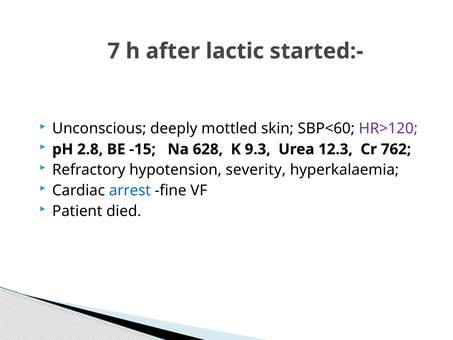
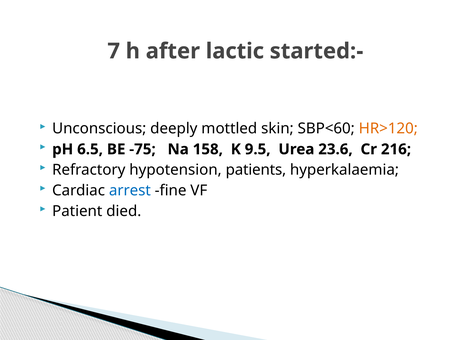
HR>120 colour: purple -> orange (388, 129)
2.8: 2.8 -> 6.5 (90, 149)
-15: -15 -> -75 (143, 149)
628: 628 -> 158 (208, 149)
9.3: 9.3 -> 9.5 (258, 149)
12.3: 12.3 -> 23.6 (335, 149)
762: 762 -> 216 (396, 149)
severity: severity -> patients (256, 170)
